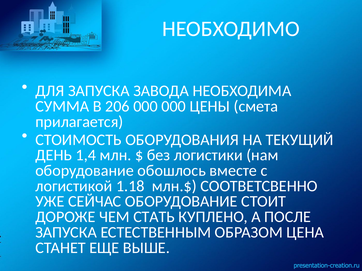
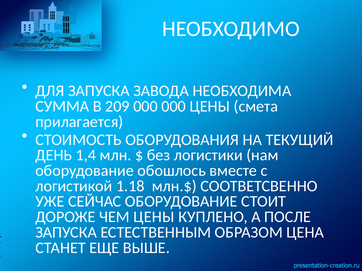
206: 206 -> 209 (117, 107)
ЧЕМ СТАТЬ: СТАТЬ -> ЦЕНЫ (154, 217)
